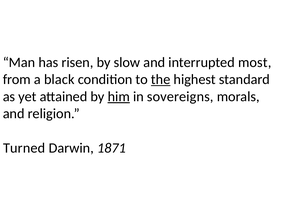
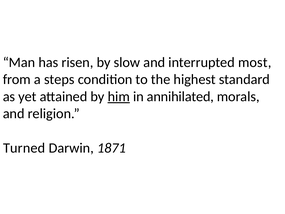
black: black -> steps (59, 79)
the underline: present -> none (161, 79)
sovereigns: sovereigns -> annihilated (180, 96)
